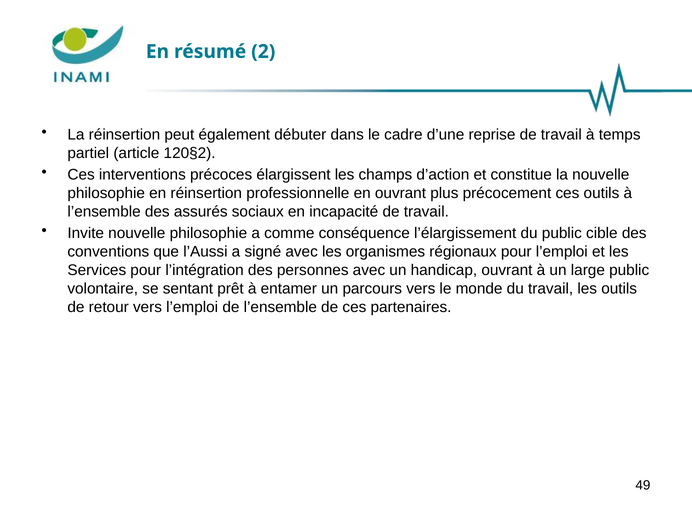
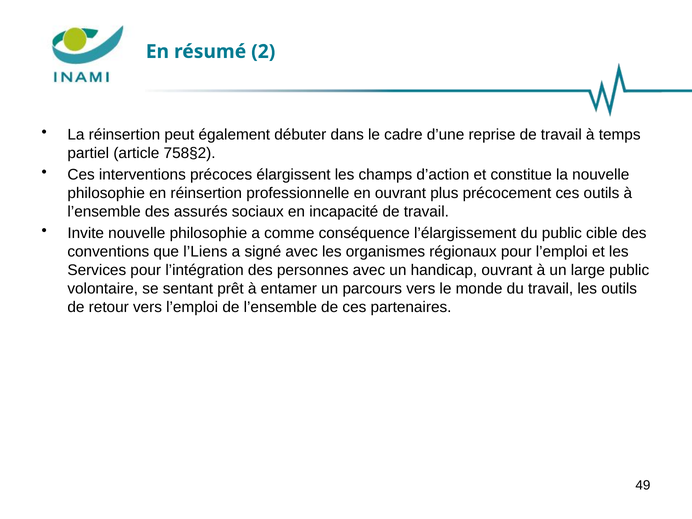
120§2: 120§2 -> 758§2 (190, 153)
l’Aussi: l’Aussi -> l’Liens (205, 252)
